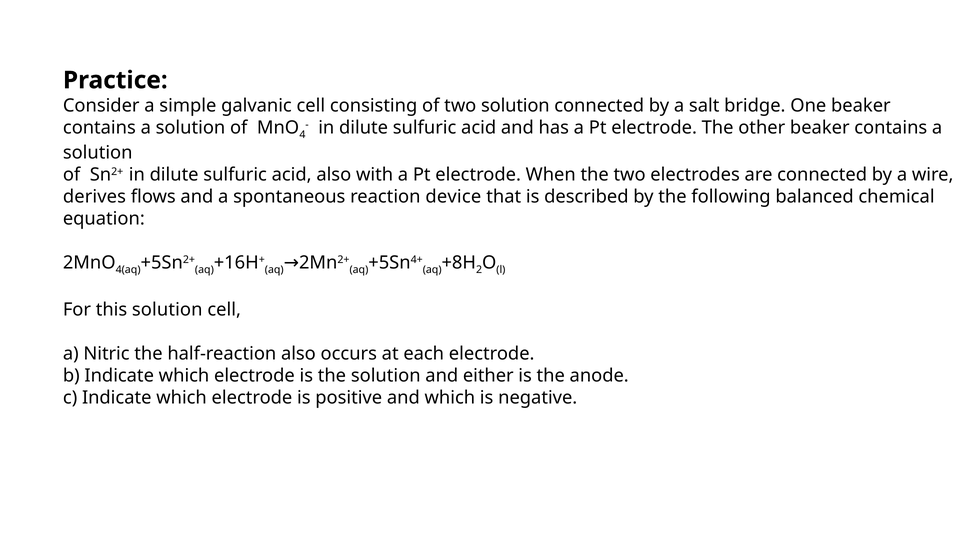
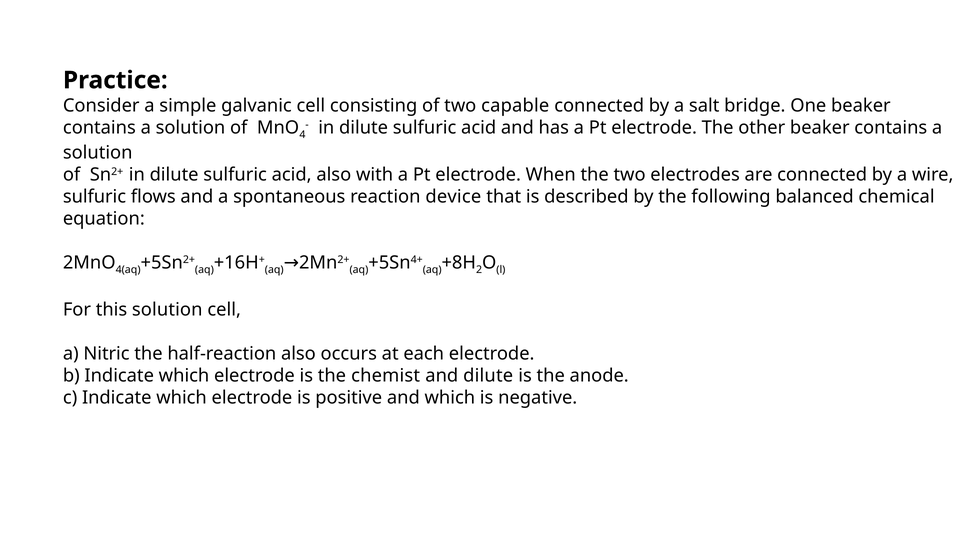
two solution: solution -> capable (515, 105)
derives: derives -> sulfuric (95, 196)
the solution: solution -> chemist (386, 376)
and either: either -> dilute (488, 376)
